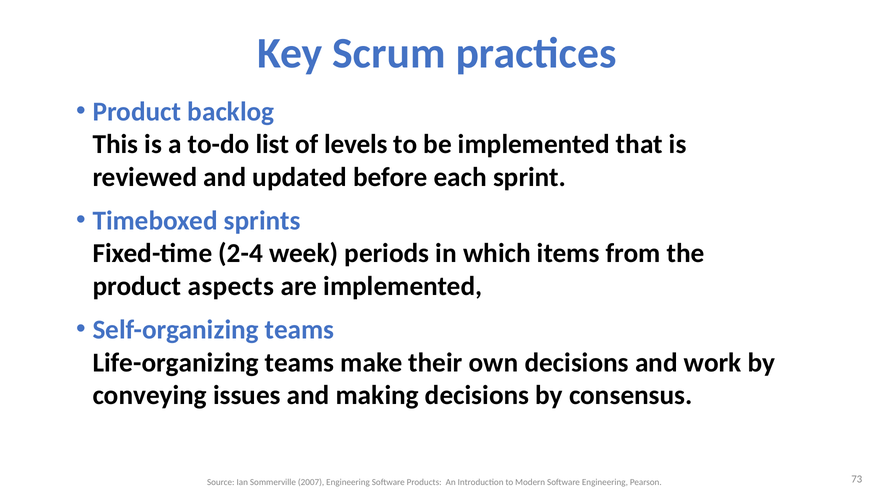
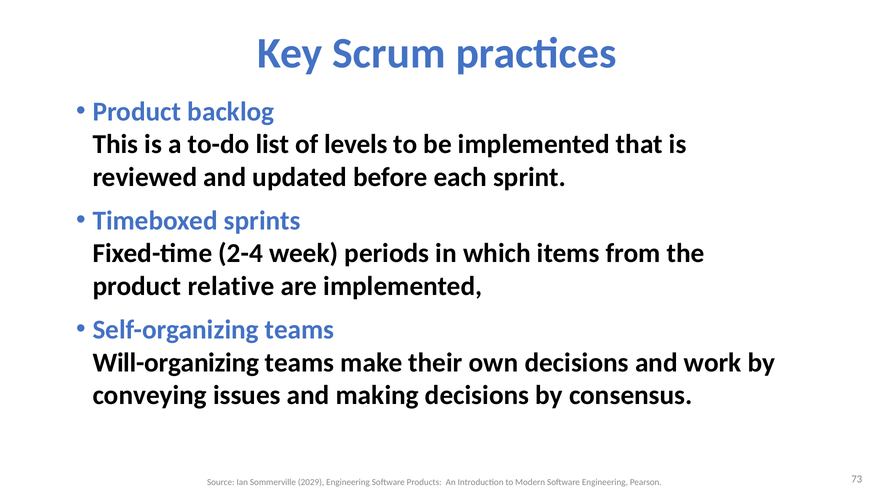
aspects: aspects -> relative (231, 287)
Life-organizing: Life-organizing -> Will-organizing (176, 363)
2007: 2007 -> 2029 (311, 483)
